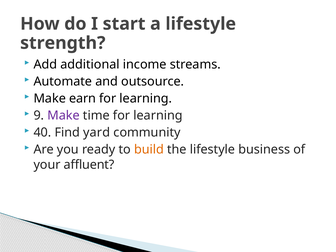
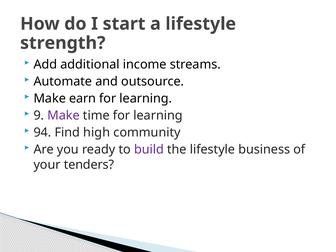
40: 40 -> 94 (42, 133)
yard: yard -> high (97, 133)
build colour: orange -> purple (149, 150)
affluent: affluent -> tenders (89, 165)
